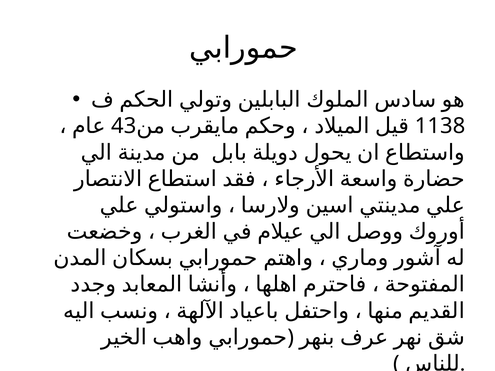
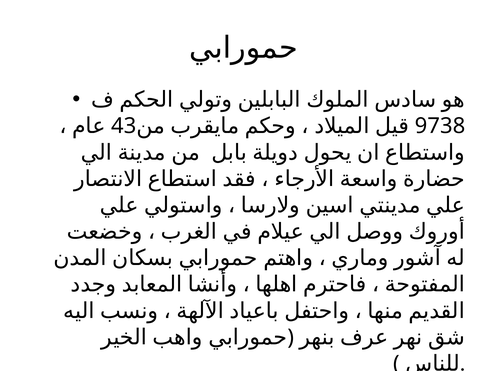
1138: 1138 -> 9738 (440, 126)
